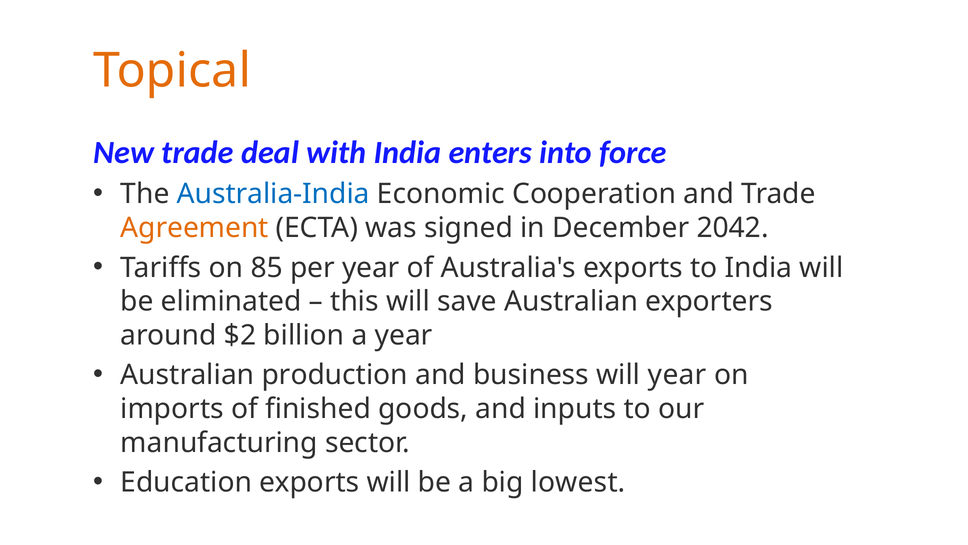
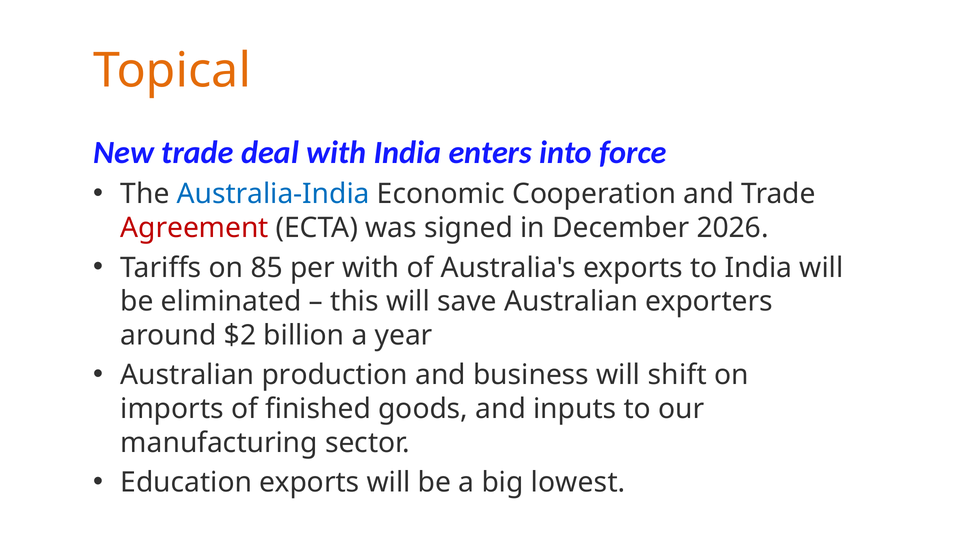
Agreement colour: orange -> red (195, 228)
2042: 2042 -> 2026 (733, 228)
per year: year -> with (371, 267)
will year: year -> shift (677, 375)
